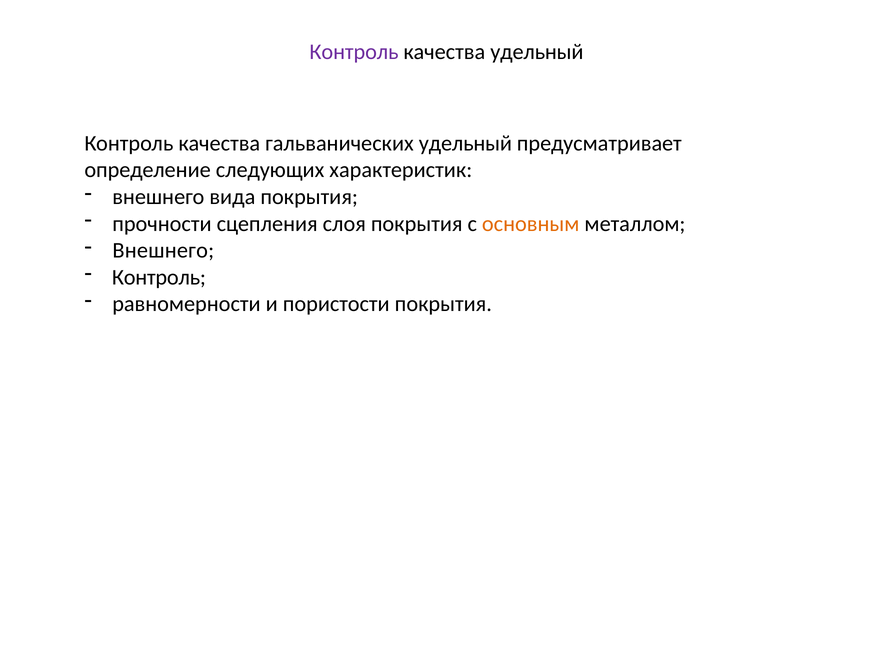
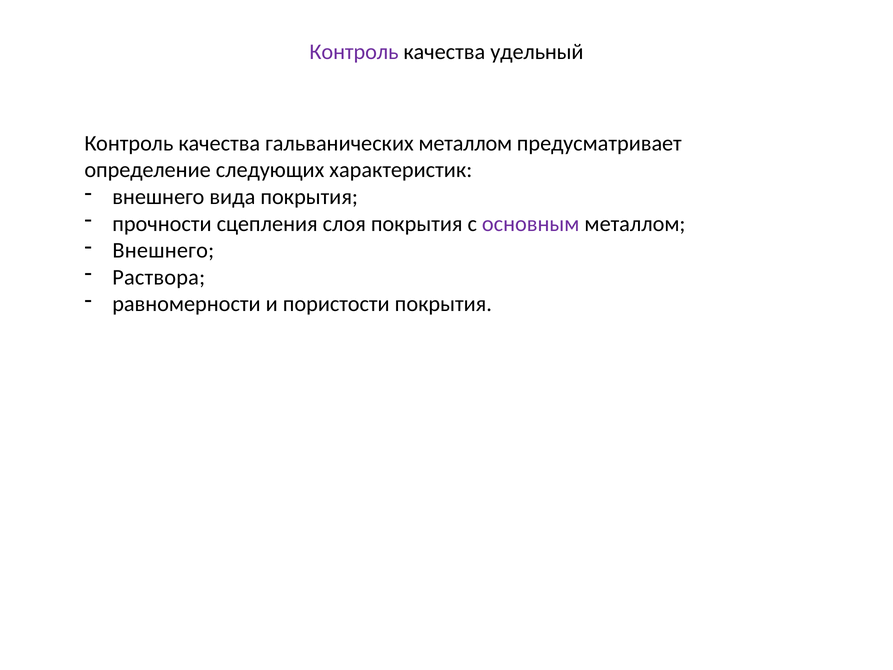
гальванических удельный: удельный -> металлом (465, 143)
основным colour: orange -> purple (531, 224)
Контроль: Контроль -> Раствора (159, 277)
